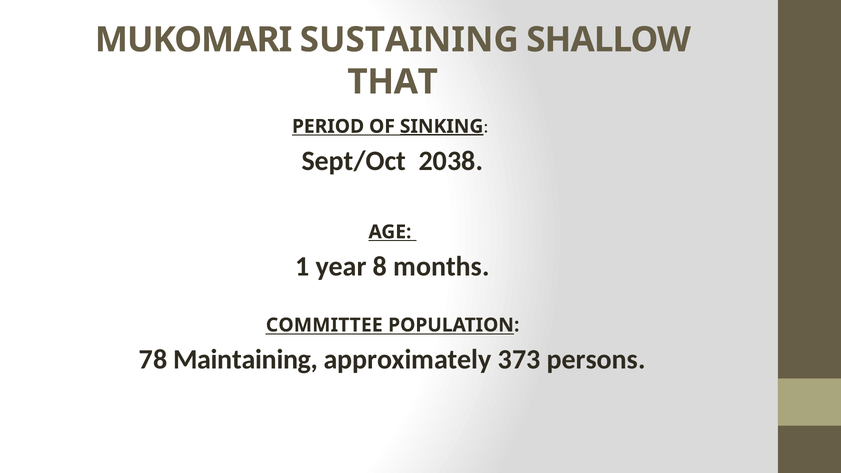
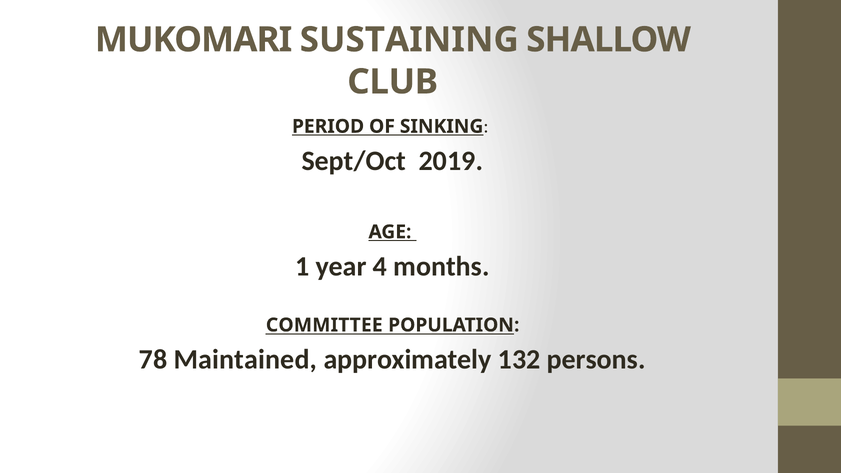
THAT: THAT -> CLUB (393, 82)
SINKING underline: present -> none (442, 126)
2038: 2038 -> 2019 (451, 161)
8: 8 -> 4 (380, 267)
Maintaining: Maintaining -> Maintained (245, 360)
373: 373 -> 132 (519, 360)
